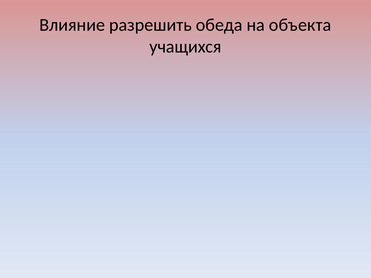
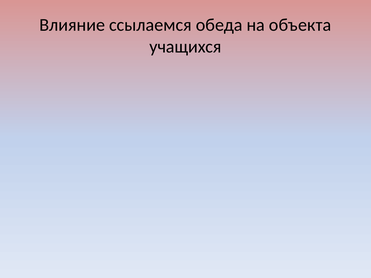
разрешить: разрешить -> ссылаемся (150, 25)
